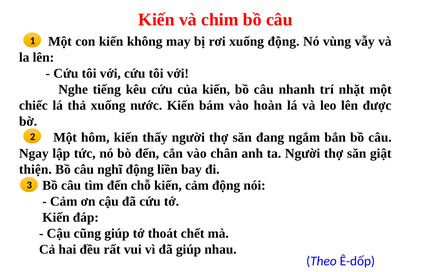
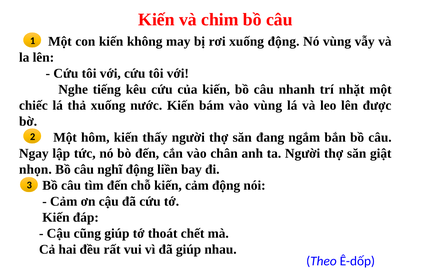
vào hoàn: hoàn -> vùng (268, 105)
thiện: thiện -> nhọn (35, 169)
